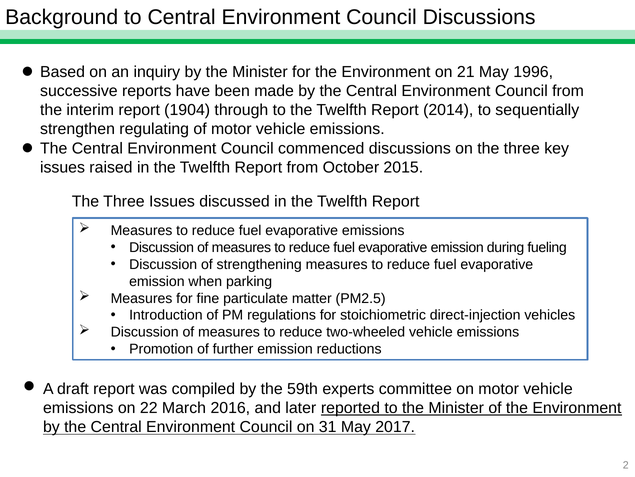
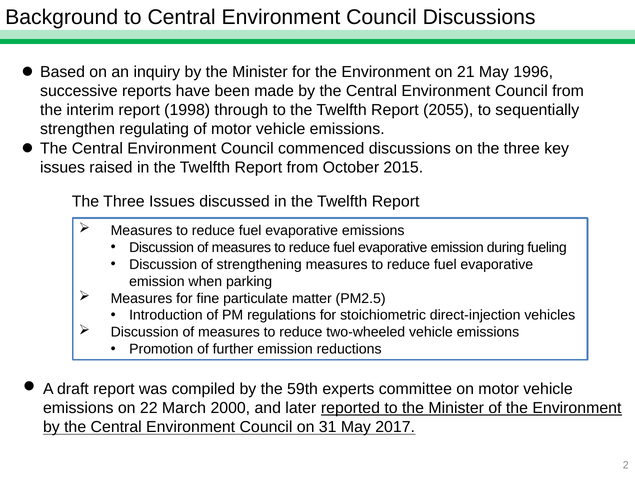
1904: 1904 -> 1998 (187, 110)
2014: 2014 -> 2055 (448, 110)
2016: 2016 -> 2000 (230, 407)
